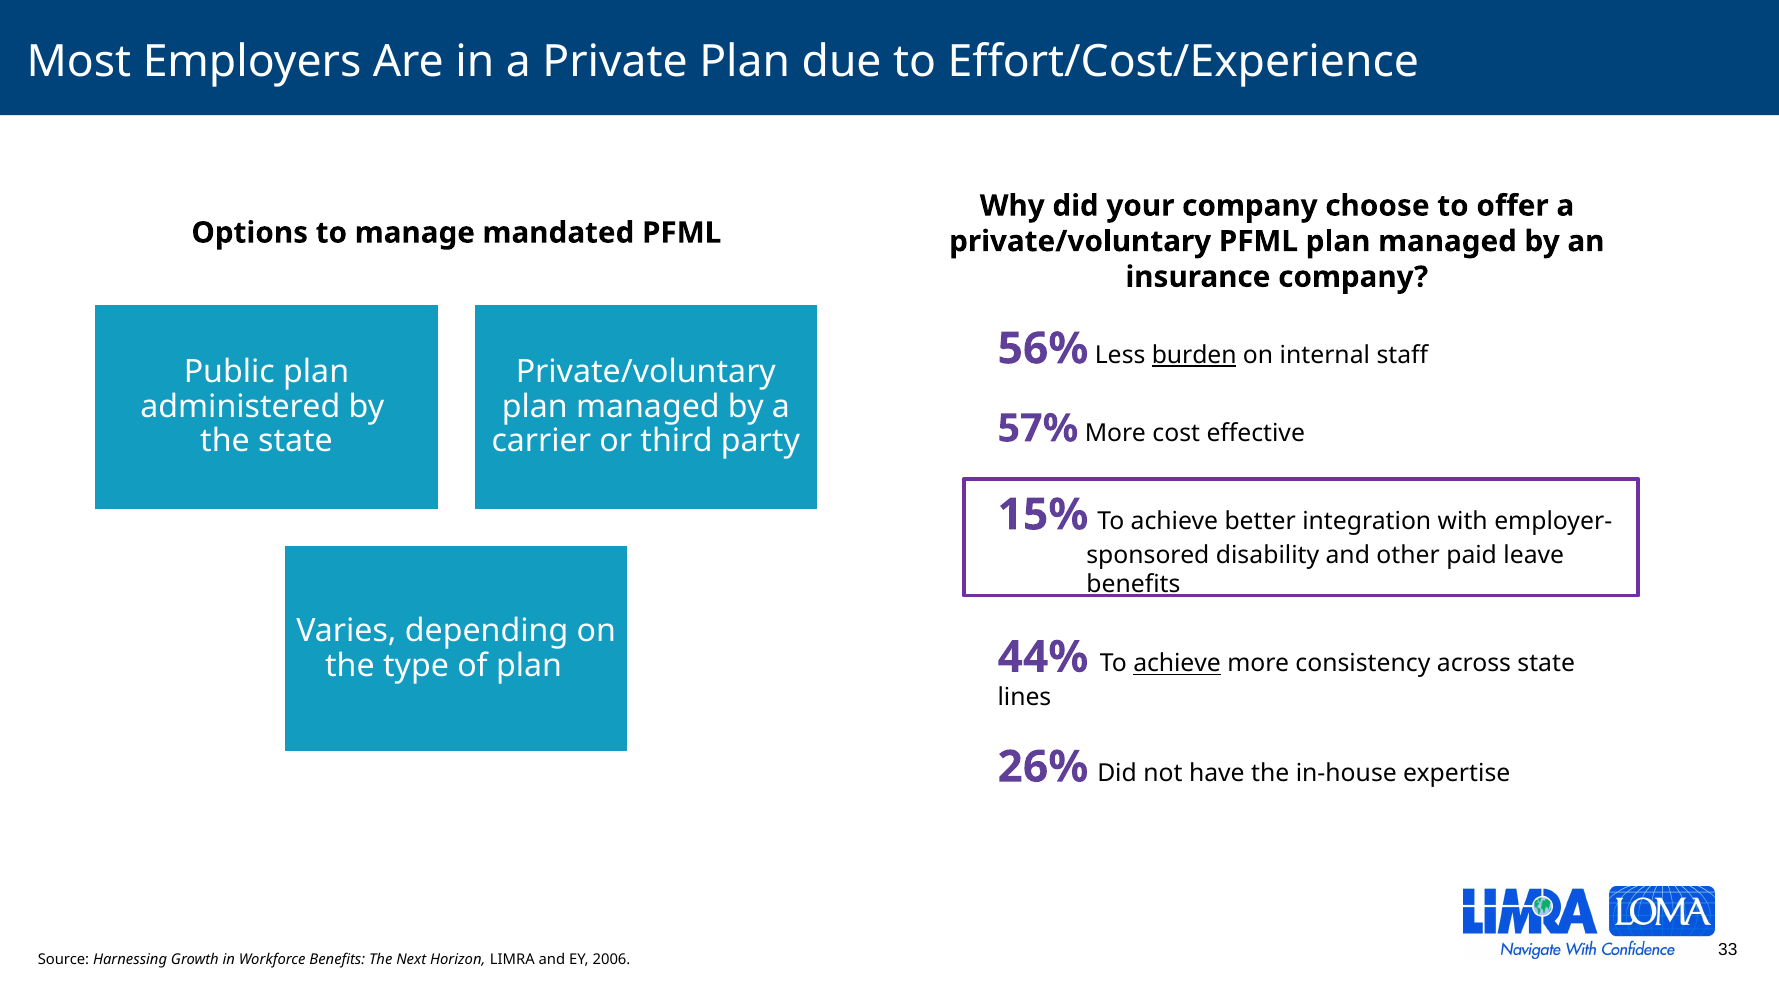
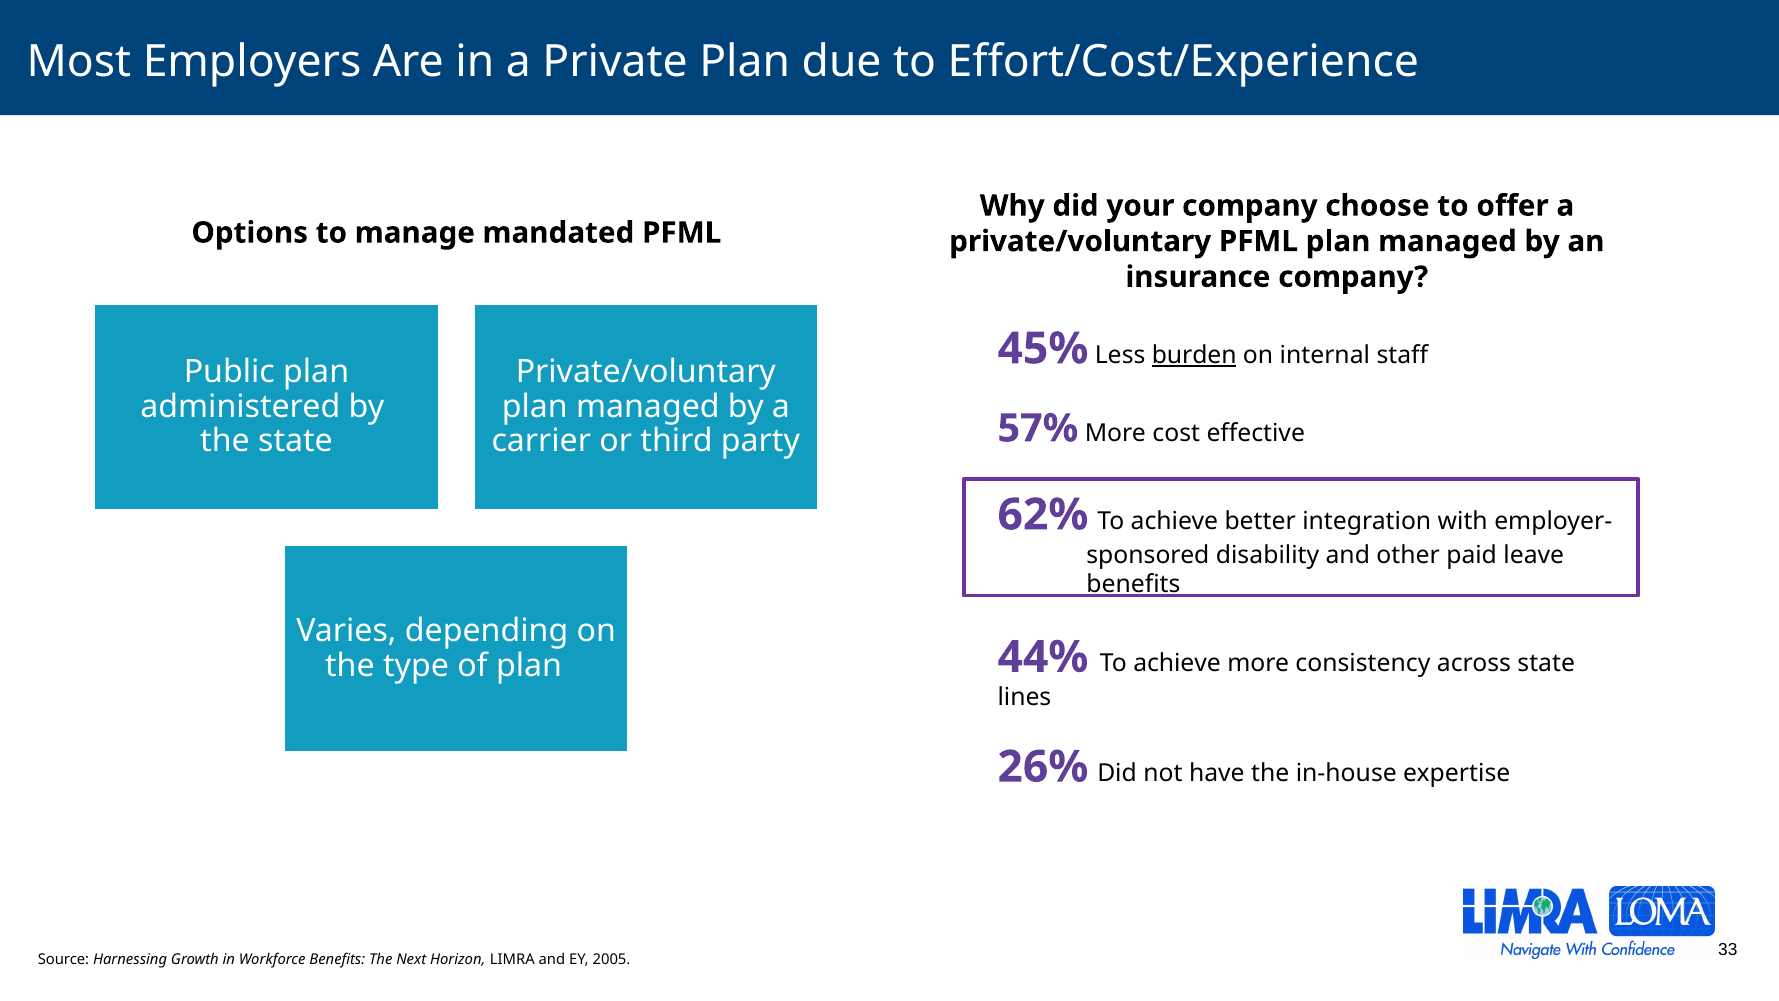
56%: 56% -> 45% (1043, 349)
15%: 15% -> 62% (1043, 515)
achieve underline: present -> none (1177, 664)
2006: 2006 -> 2005 (612, 959)
